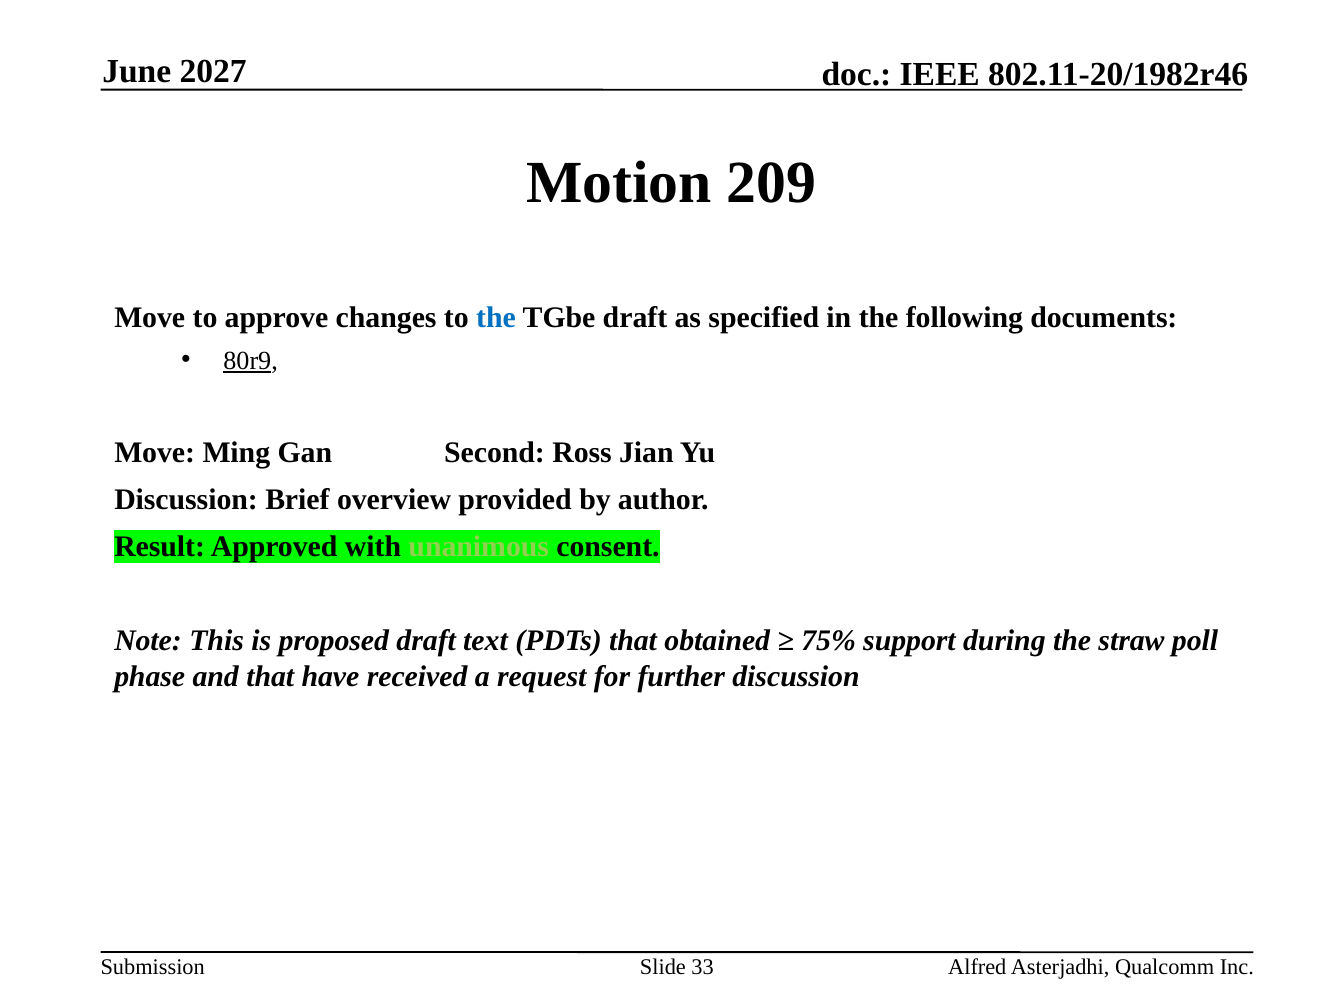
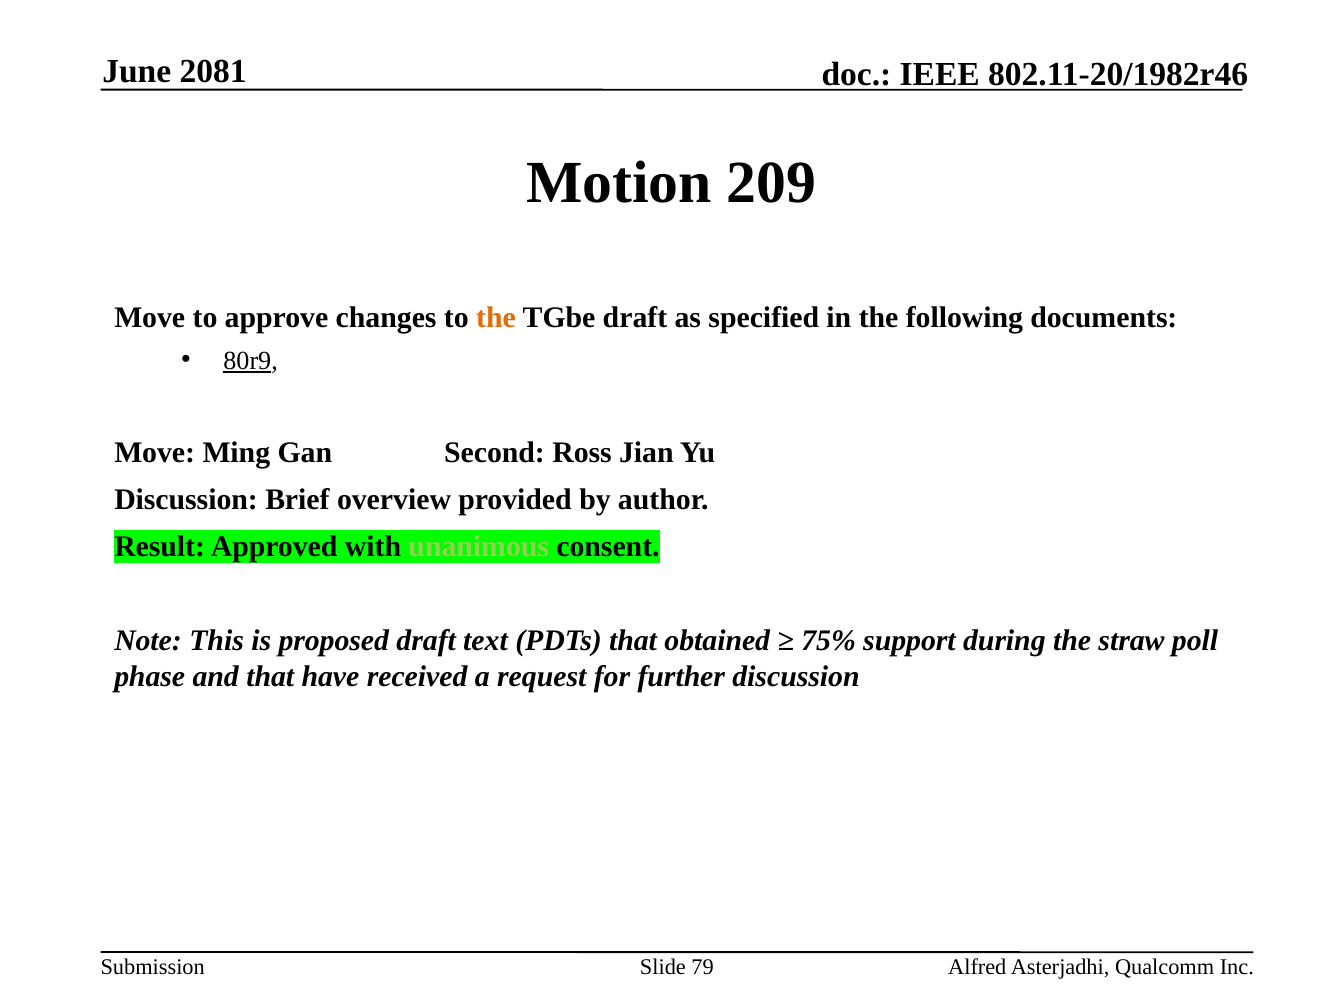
2027: 2027 -> 2081 (213, 71)
the colour: blue -> orange (496, 318)
33: 33 -> 79 (703, 966)
